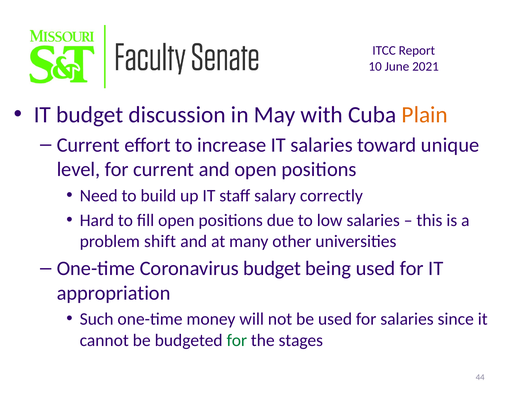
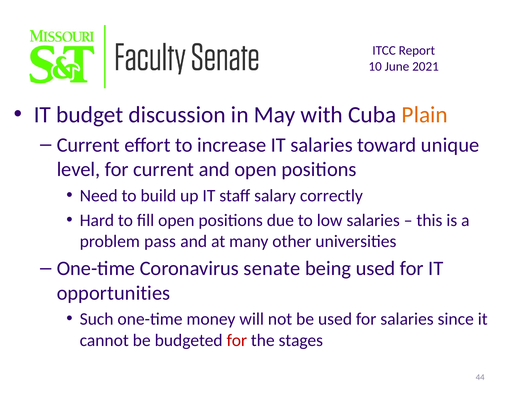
shift: shift -> pass (160, 241)
Coronavirus budget: budget -> senate (272, 268)
appropriation: appropriation -> opportunities (113, 293)
for colour: green -> red (237, 340)
